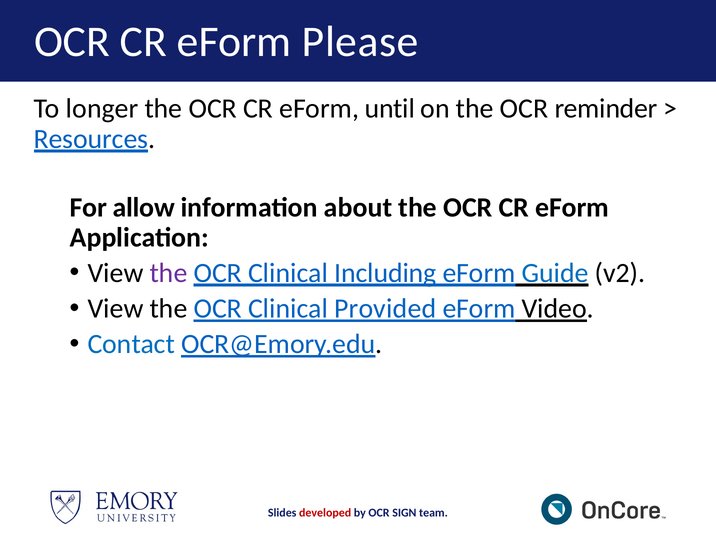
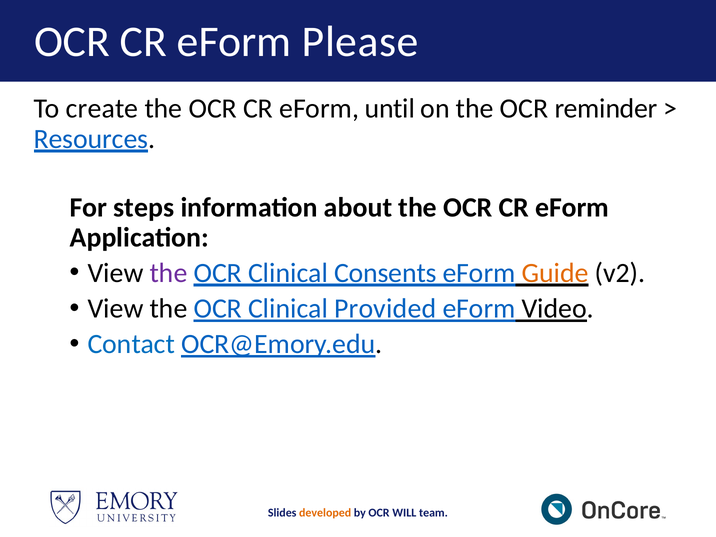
longer: longer -> create (102, 108)
allow: allow -> steps (144, 208)
Including: Including -> Consents (385, 273)
Guide colour: blue -> orange (555, 273)
developed colour: red -> orange (325, 513)
SIGN: SIGN -> WILL (404, 513)
